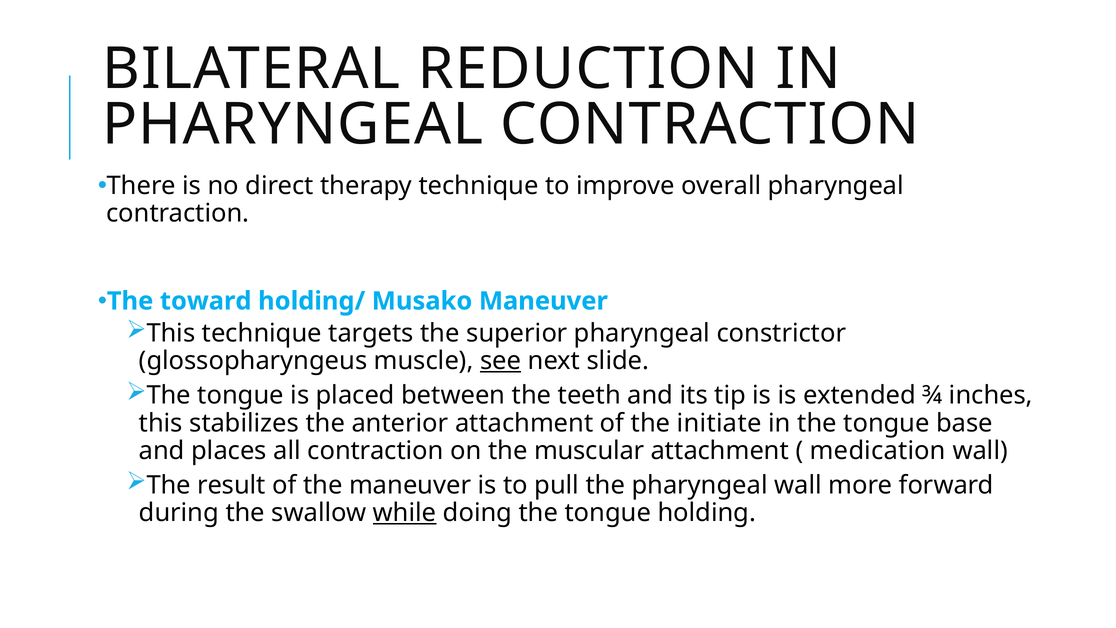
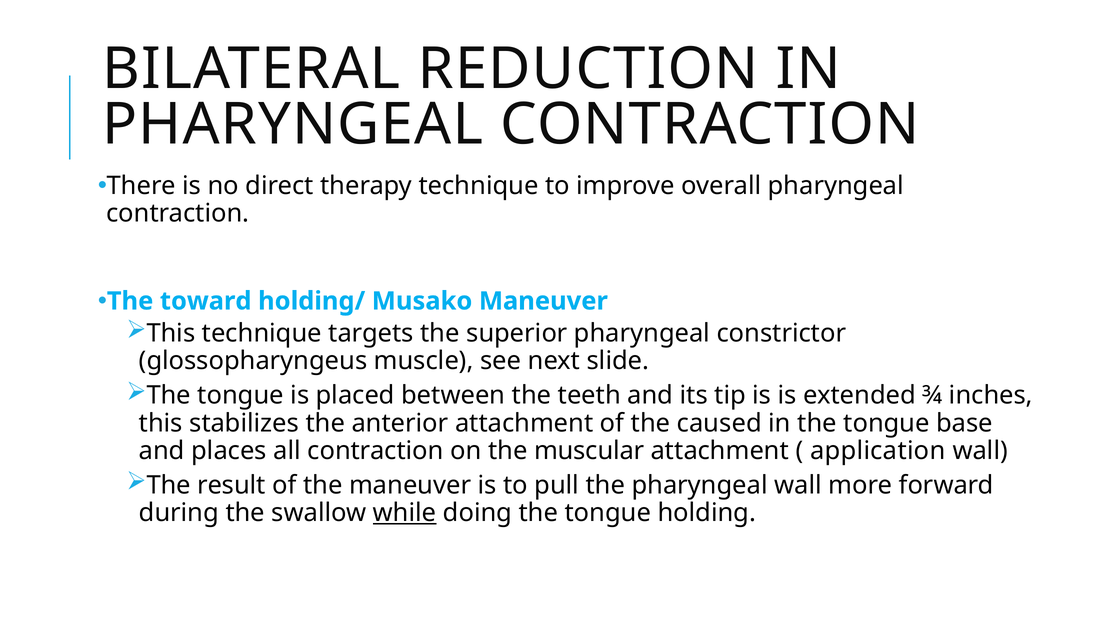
see underline: present -> none (501, 361)
initiate: initiate -> caused (719, 423)
medication: medication -> application (878, 451)
